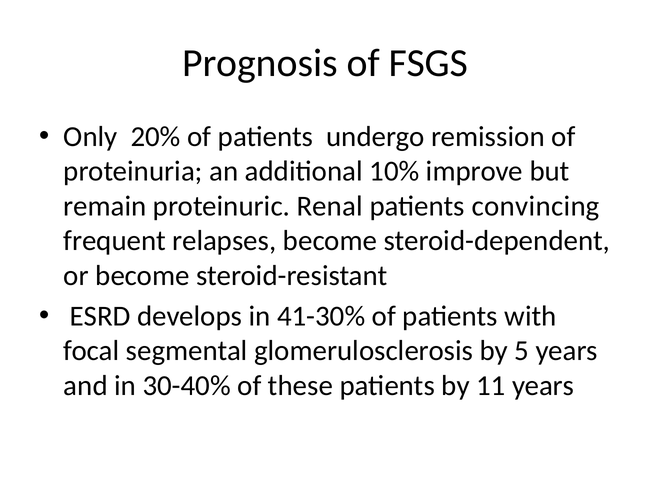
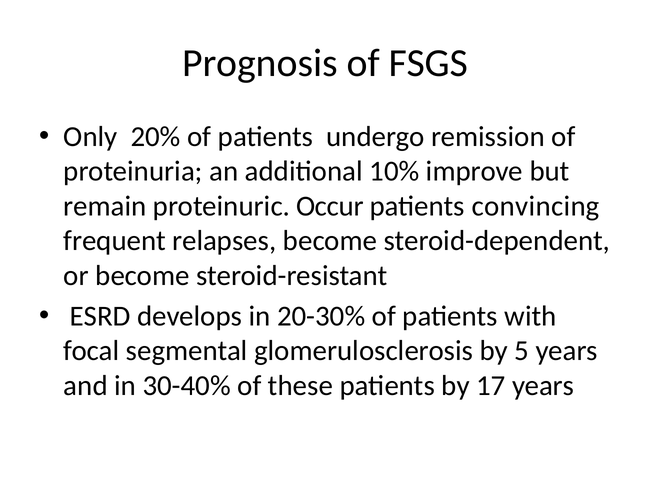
Renal: Renal -> Occur (330, 206)
41-30%: 41-30% -> 20-30% (321, 316)
11: 11 -> 17 (491, 386)
